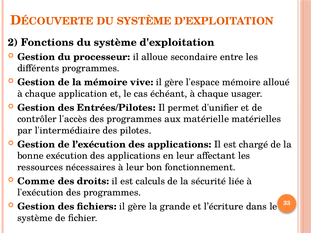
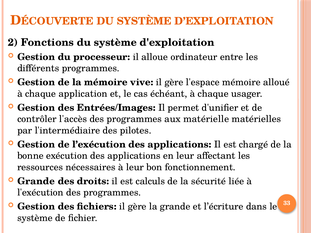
secondaire: secondaire -> ordinateur (194, 57)
Entrées/Pilotes: Entrées/Pilotes -> Entrées/Images (116, 108)
Comme: Comme -> Grande (36, 181)
